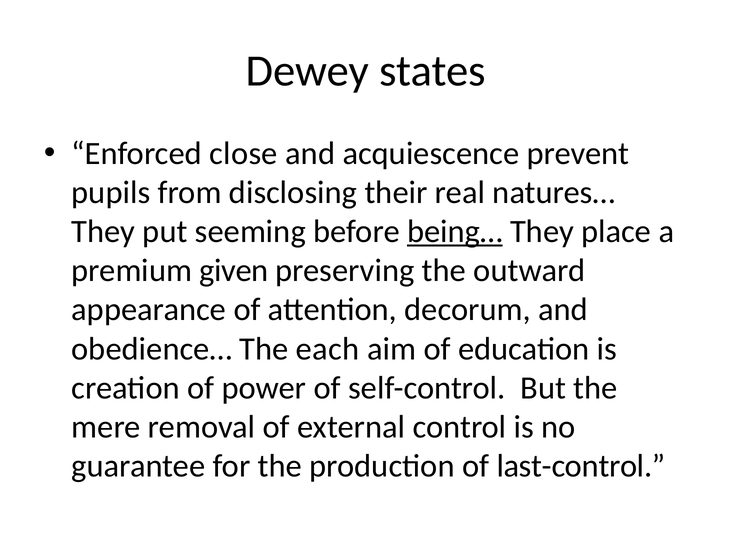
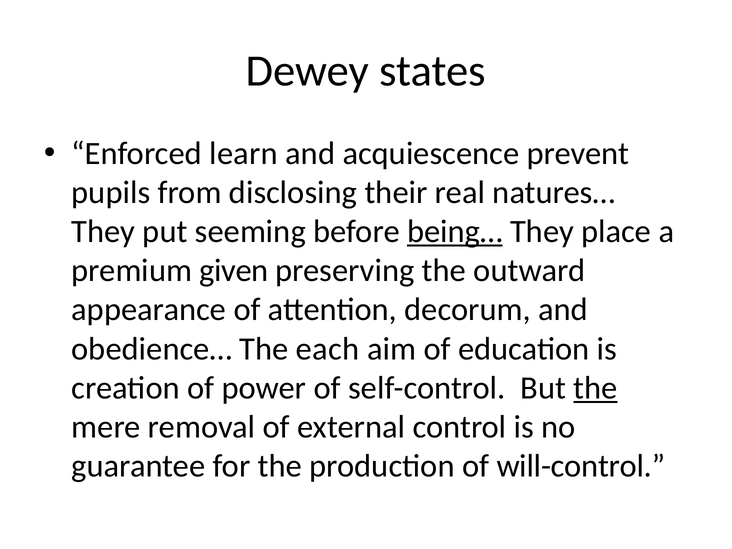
close: close -> learn (244, 154)
the underline: none -> present (595, 388)
last-control: last-control -> will-control (581, 466)
